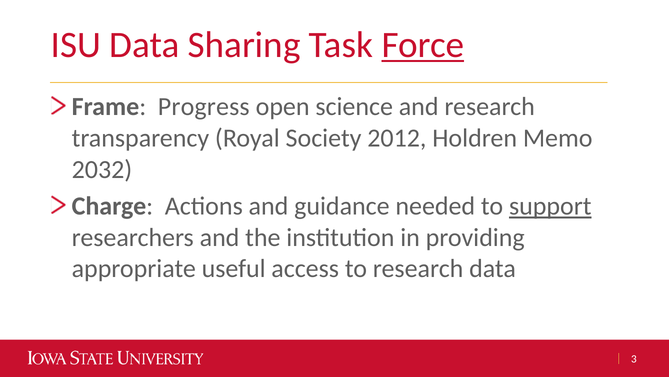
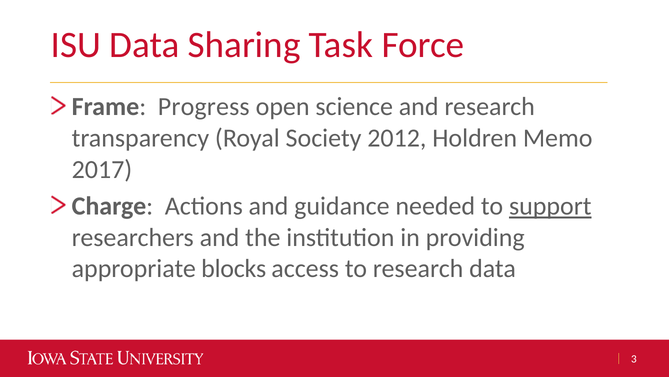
Force underline: present -> none (423, 45)
2032: 2032 -> 2017 (102, 169)
useful: useful -> blocks (234, 268)
